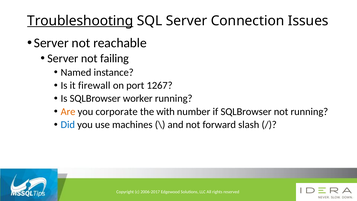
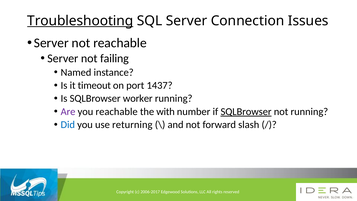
firewall: firewall -> timeout (94, 85)
1267: 1267 -> 1437 (160, 85)
Are colour: orange -> purple (68, 112)
you corporate: corporate -> reachable (117, 112)
SQLBrowser underline: none -> present (246, 112)
machines: machines -> returning (132, 125)
